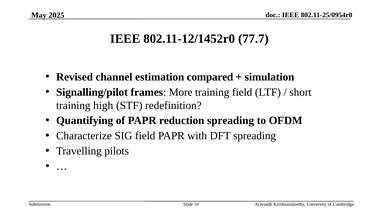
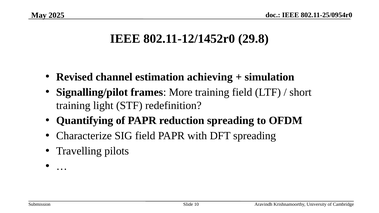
77.7: 77.7 -> 29.8 (253, 39)
compared: compared -> achieving (210, 77)
high: high -> light (103, 105)
